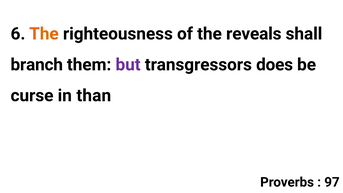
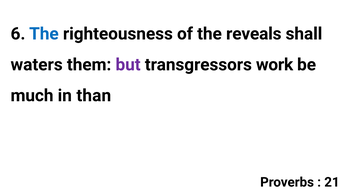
The colour: orange -> blue (44, 34)
branch: branch -> waters (37, 65)
does: does -> work (275, 65)
curse: curse -> much (32, 96)
97: 97 -> 21 (332, 182)
